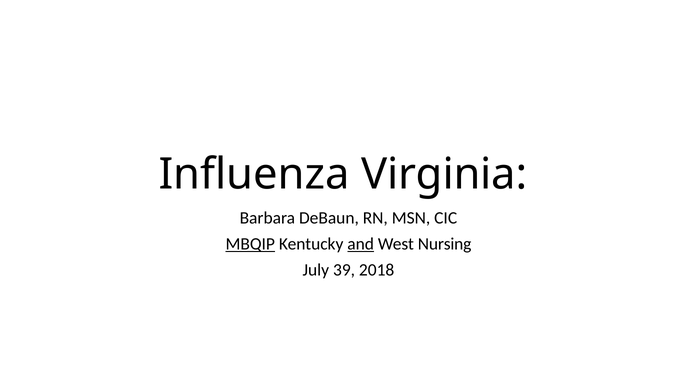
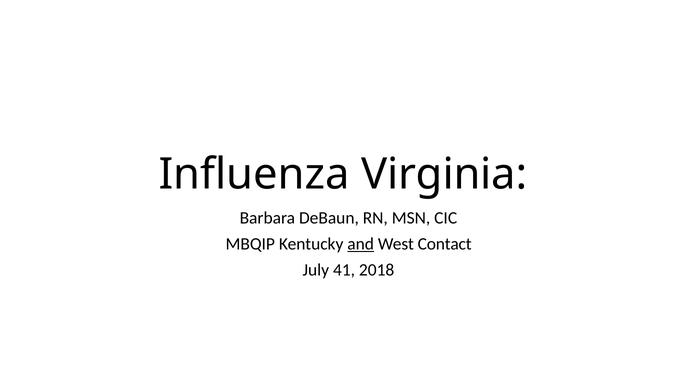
MBQIP underline: present -> none (250, 244)
Nursing: Nursing -> Contact (445, 244)
39: 39 -> 41 (344, 270)
